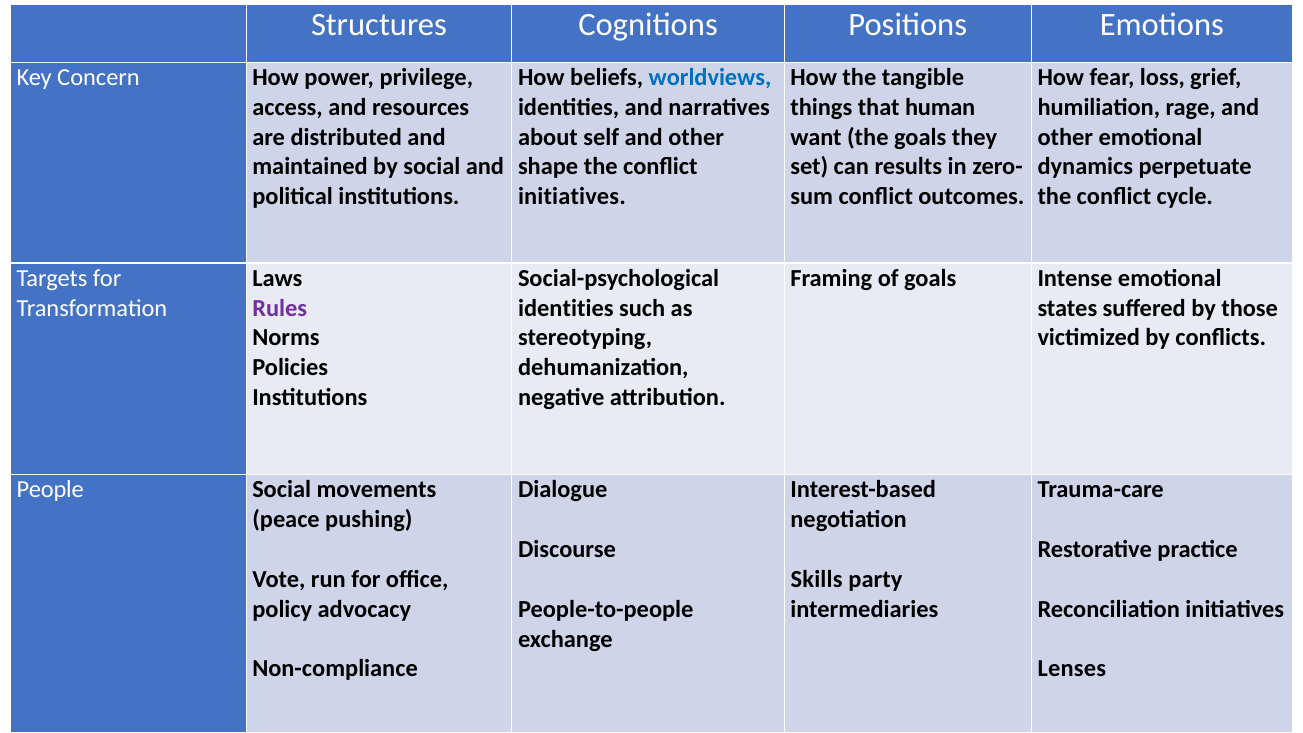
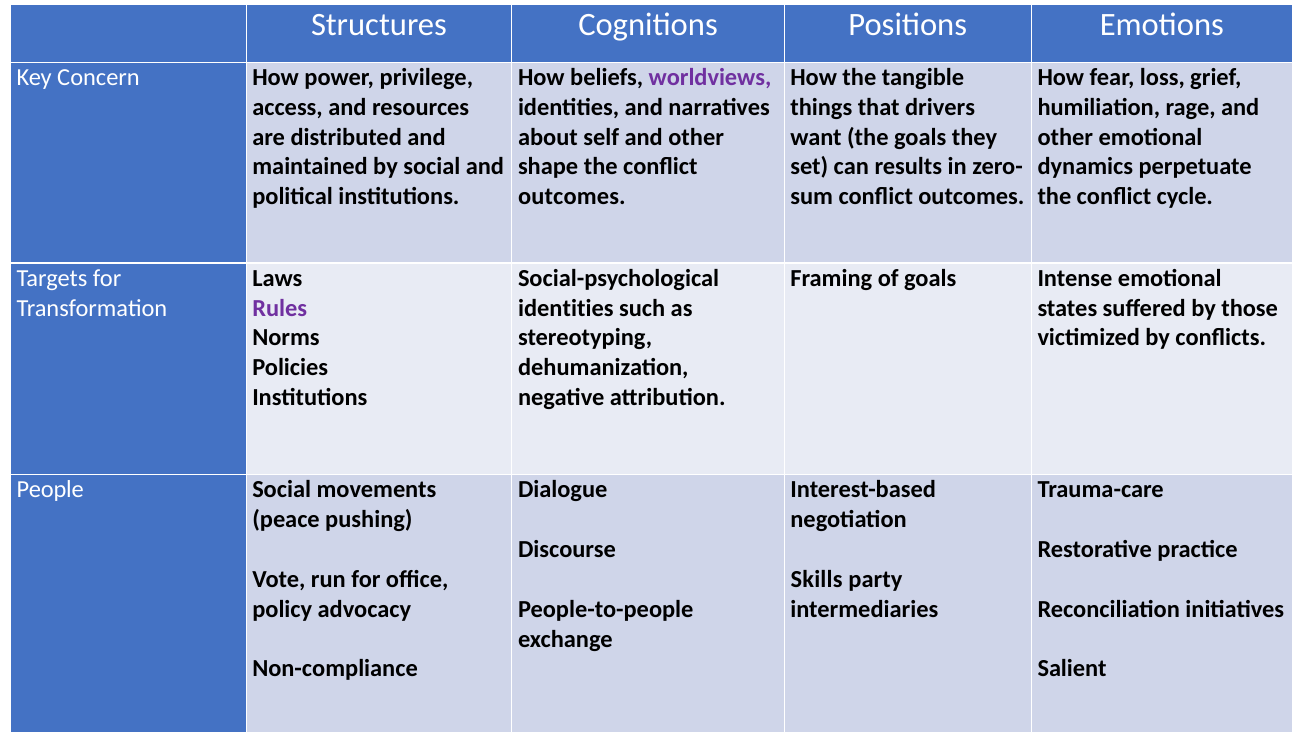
worldviews colour: blue -> purple (710, 77)
human: human -> drivers (940, 107)
initiatives: initiatives -> outcomes (572, 197)
Lenses: Lenses -> Salient (1072, 669)
